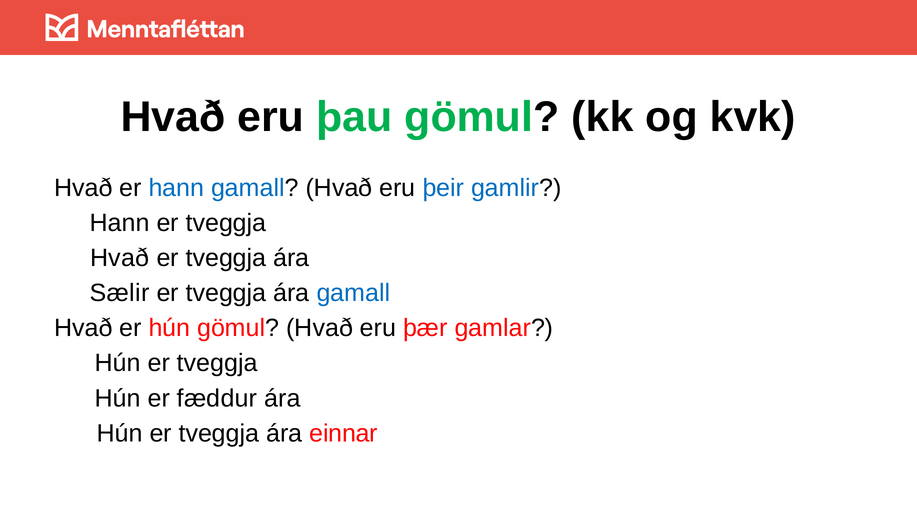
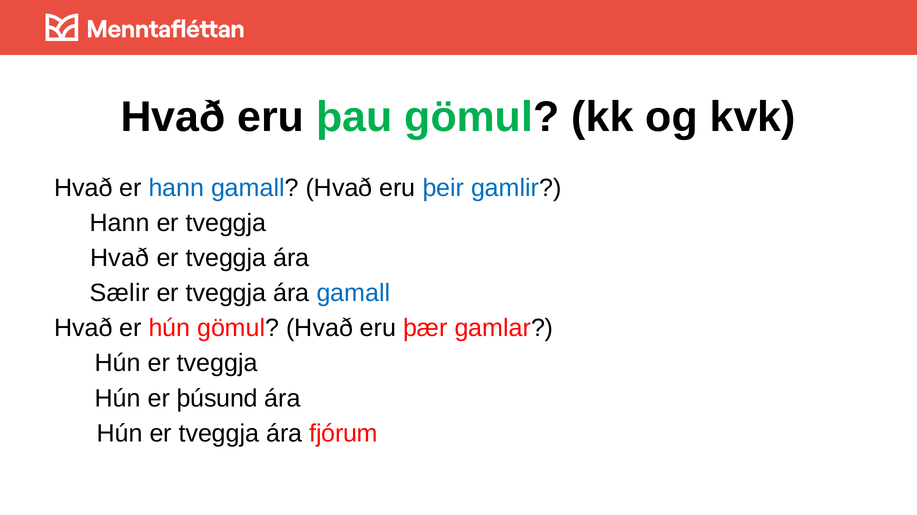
fæddur: fæddur -> þúsund (217, 399)
einnar: einnar -> fjórum (344, 434)
